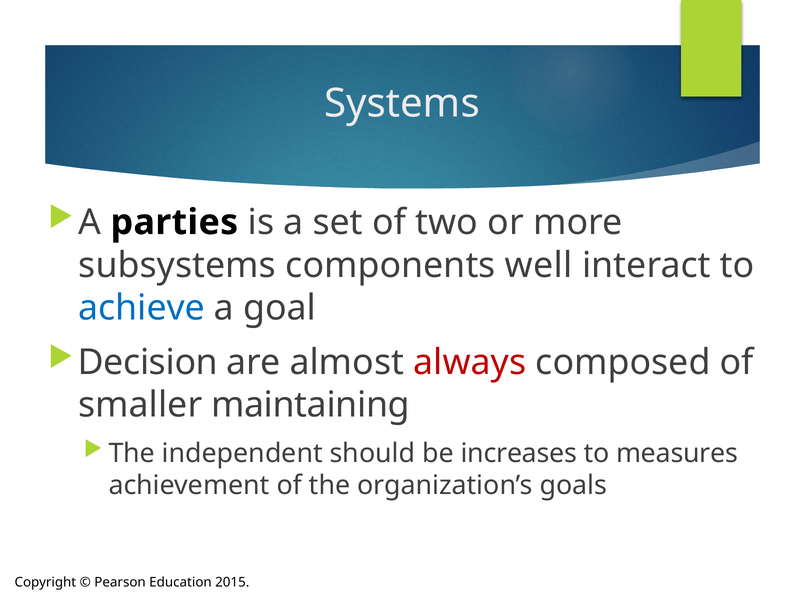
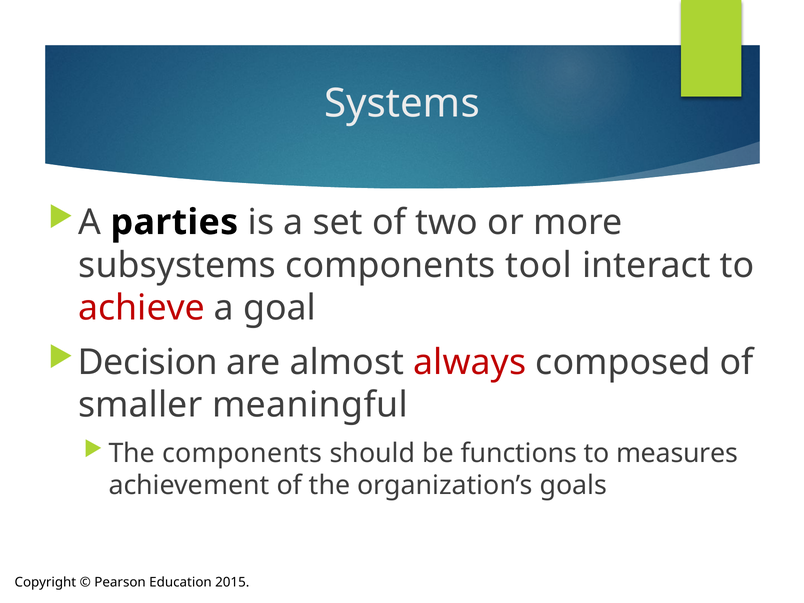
well: well -> tool (539, 265)
achieve colour: blue -> red (142, 308)
maintaining: maintaining -> meaningful (310, 405)
The independent: independent -> components (242, 453)
increases: increases -> functions (519, 453)
